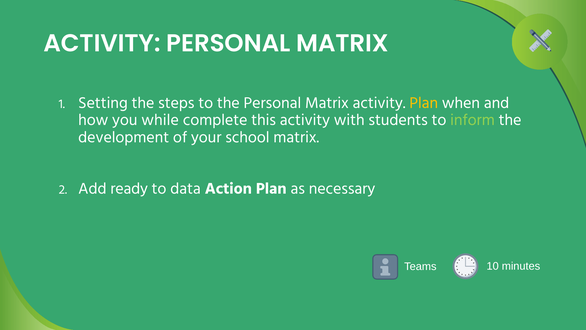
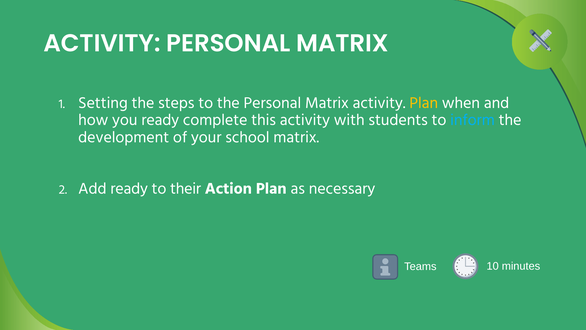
you while: while -> ready (160, 120)
inform colour: light green -> light blue (473, 120)
data: data -> their (186, 188)
